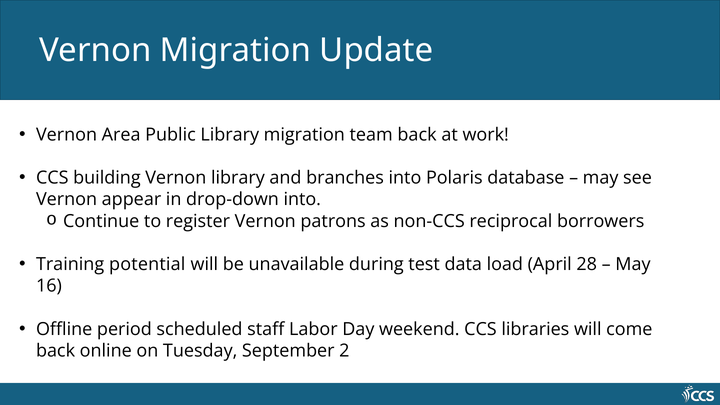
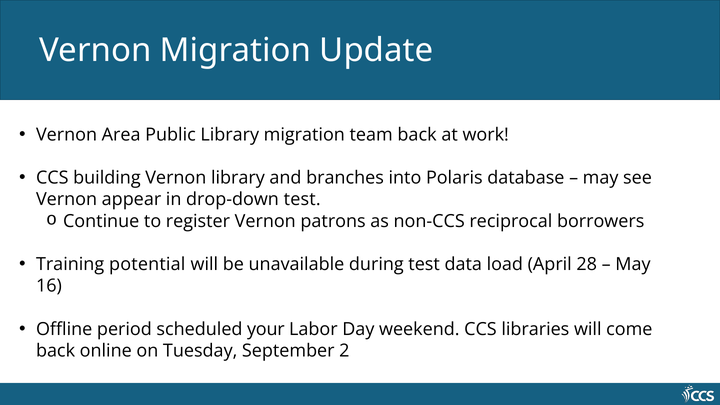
drop-down into: into -> test (302, 199)
staff: staff -> your (266, 329)
